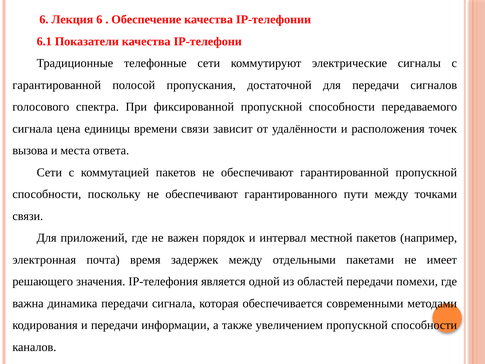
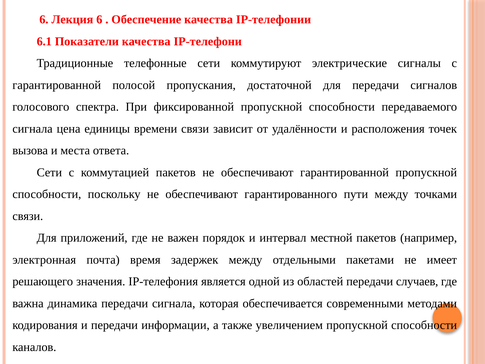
помехи: помехи -> случаев (417, 281)
